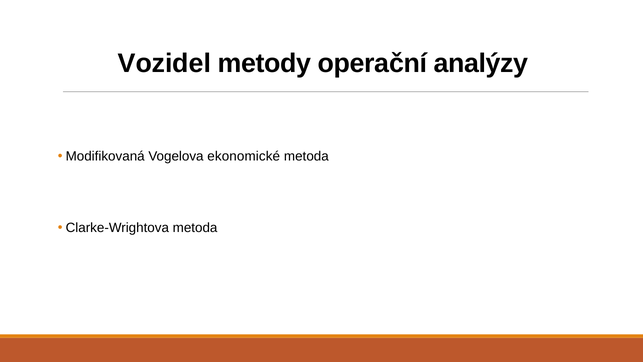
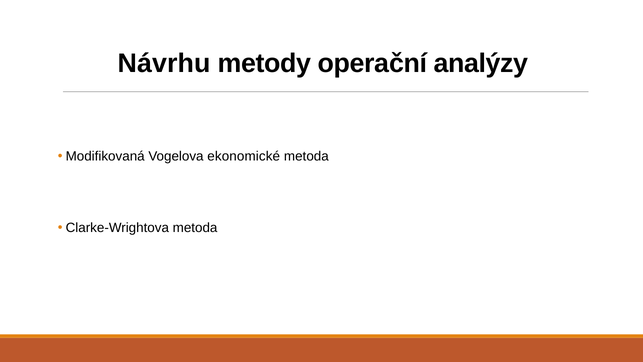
Vozidel: Vozidel -> Návrhu (164, 63)
